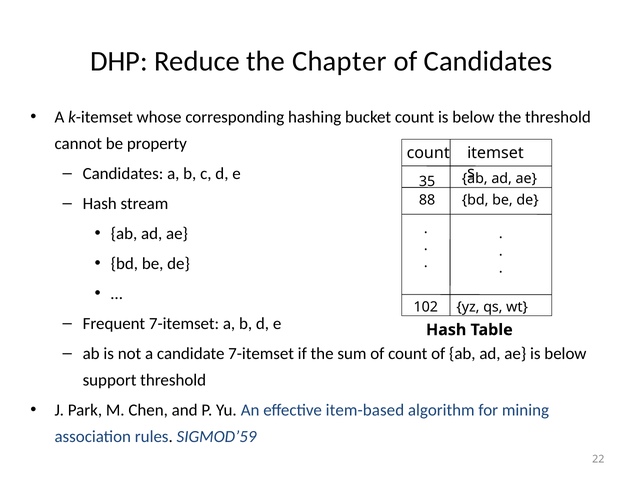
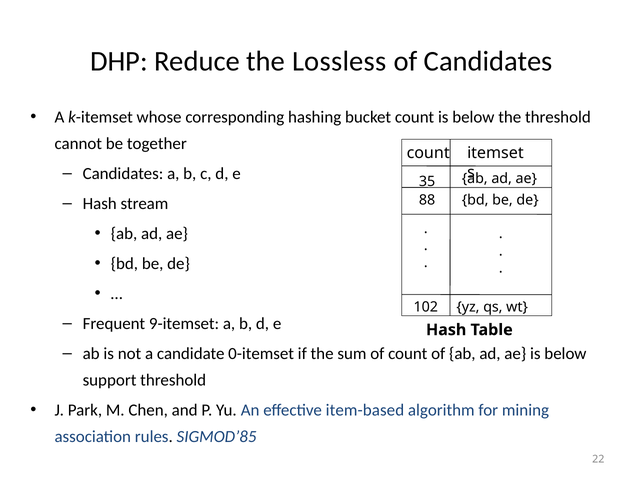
Chapter: Chapter -> Lossless (339, 61)
property: property -> together (157, 144)
Frequent 7-itemset: 7-itemset -> 9-itemset (184, 324)
candidate 7-itemset: 7-itemset -> 0-itemset (261, 354)
SIGMOD’59: SIGMOD’59 -> SIGMOD’85 (217, 437)
